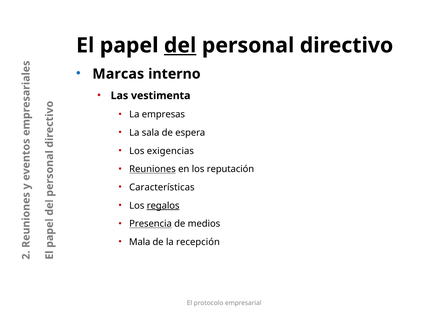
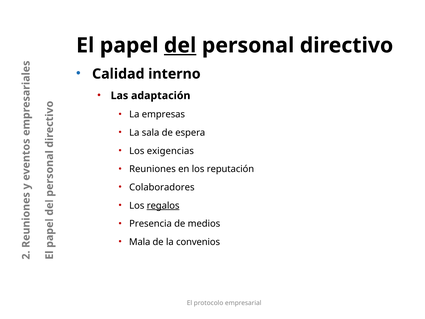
Marcas: Marcas -> Calidad (118, 74)
vestimenta: vestimenta -> adaptación (161, 96)
Reuniones underline: present -> none (153, 169)
Características: Características -> Colaboradores (162, 187)
Presencia underline: present -> none (151, 224)
recepción: recepción -> convenios (198, 242)
